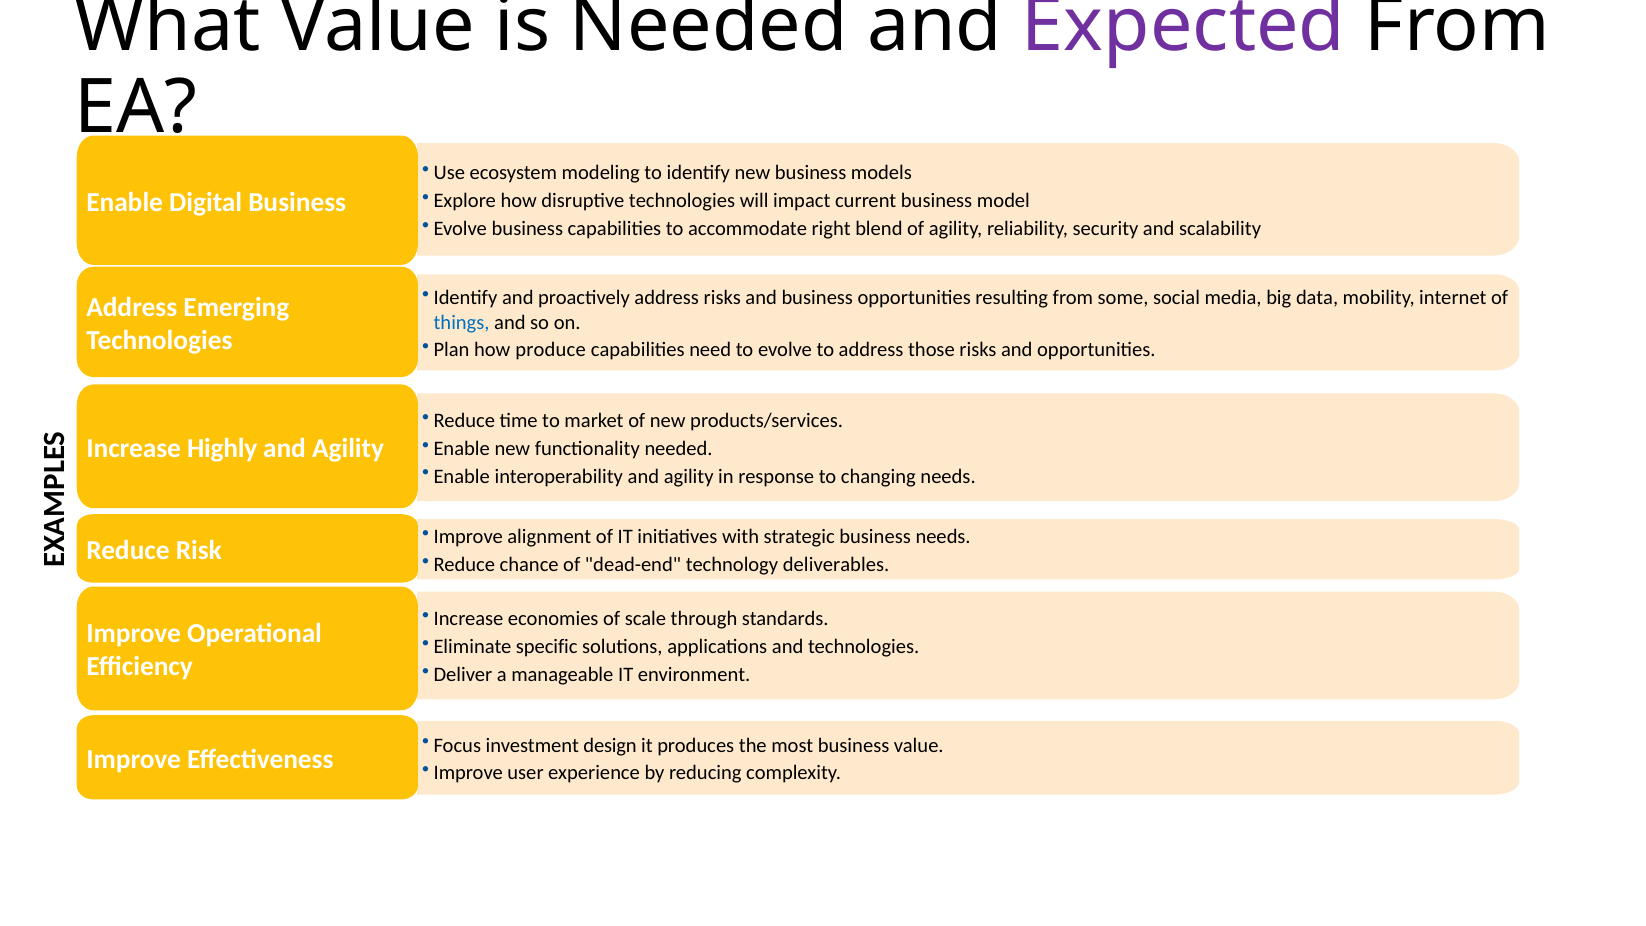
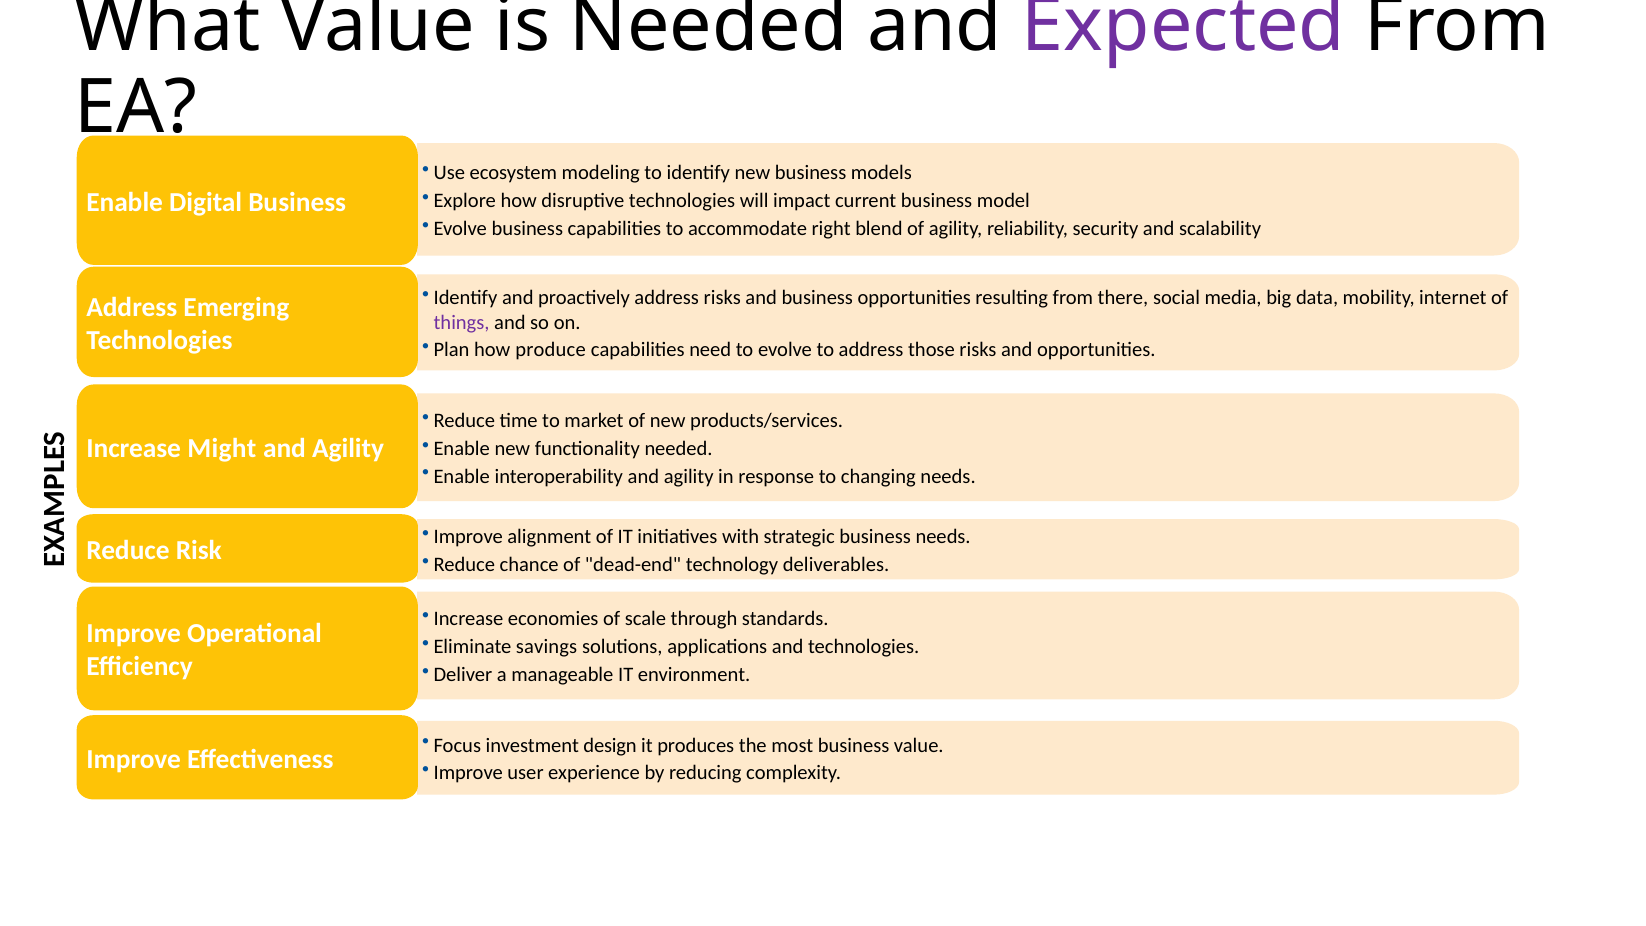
some: some -> there (1123, 298)
things colour: blue -> purple (462, 322)
Highly: Highly -> Might (222, 448)
specific: specific -> savings (547, 647)
